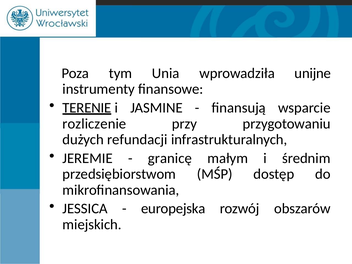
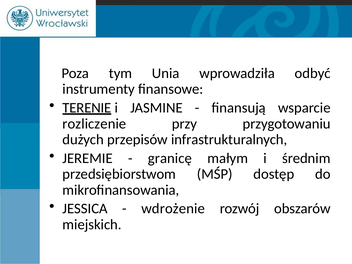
unijne: unijne -> odbyć (313, 73)
refundacji: refundacji -> przepisów (137, 140)
europejska: europejska -> wdrożenie (173, 209)
